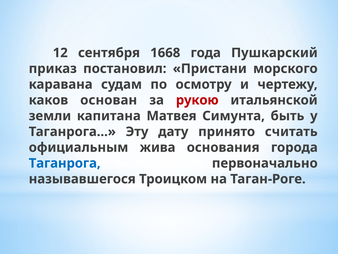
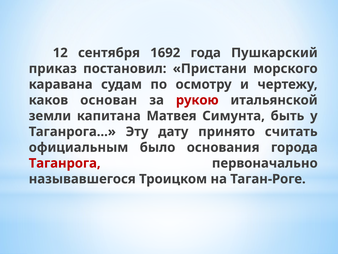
1668: 1668 -> 1692 (165, 53)
жива: жива -> было (158, 147)
Таганрога colour: blue -> red (65, 163)
